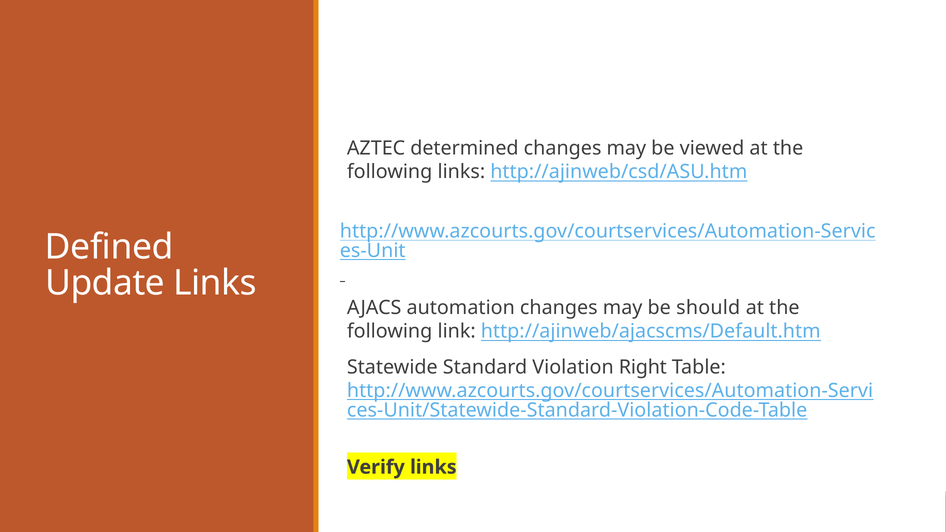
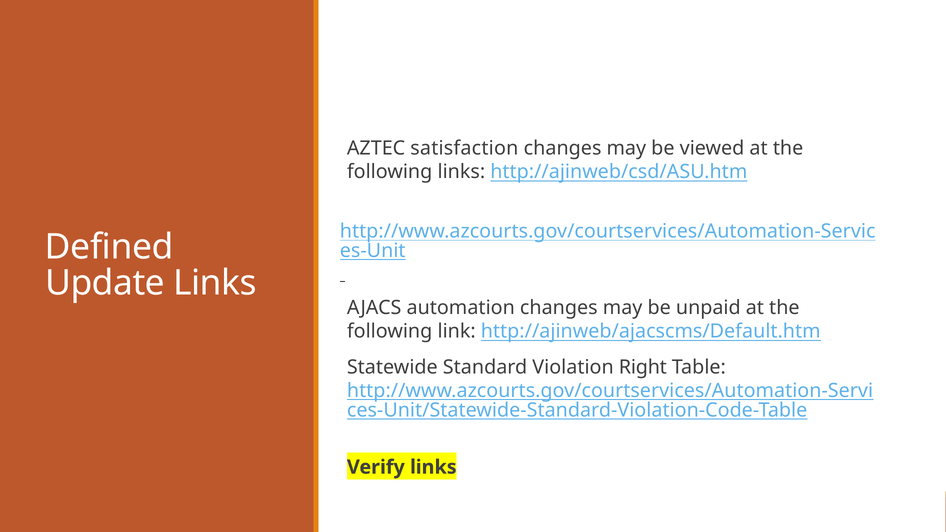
determined: determined -> satisfaction (464, 148)
should: should -> unpaid (708, 308)
